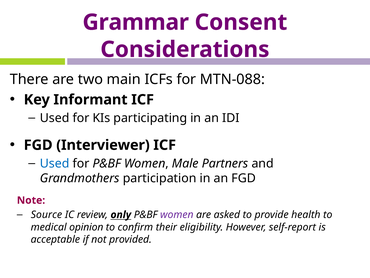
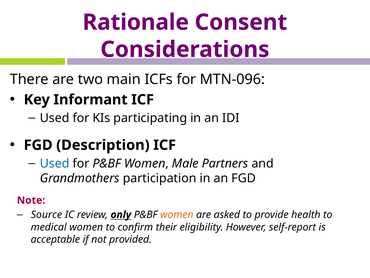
Grammar: Grammar -> Rationale (136, 22)
MTN-088: MTN-088 -> MTN-096 (232, 79)
Interviewer: Interviewer -> Description (103, 145)
women colour: purple -> orange (177, 214)
medical opinion: opinion -> women (86, 227)
